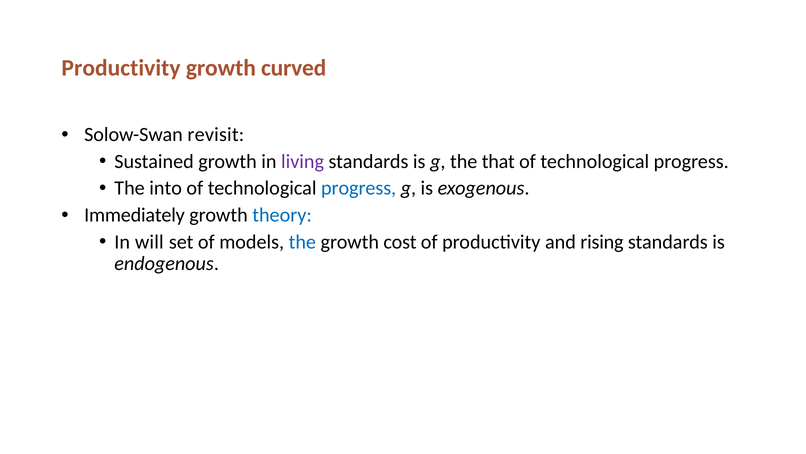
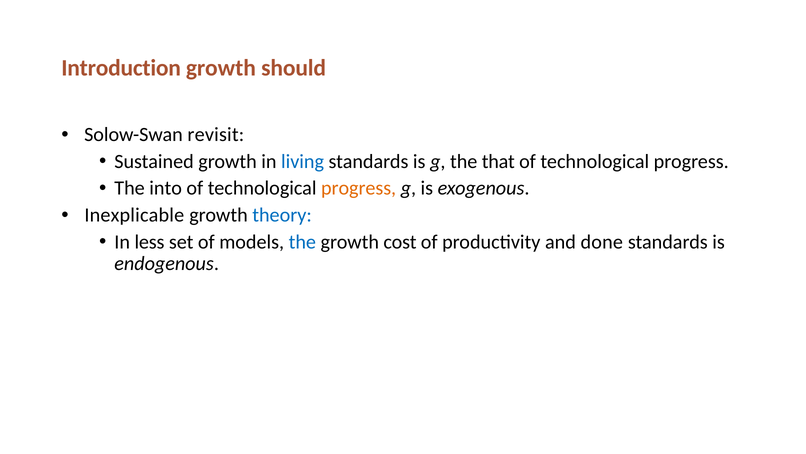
Productivity: Productivity -> Introduction (121, 68)
curved: curved -> should (294, 68)
living colour: purple -> blue (303, 161)
progress colour: blue -> orange (359, 188)
Immediately: Immediately -> Inexplicable (134, 215)
will: will -> less (149, 242)
rising: rising -> done (602, 242)
